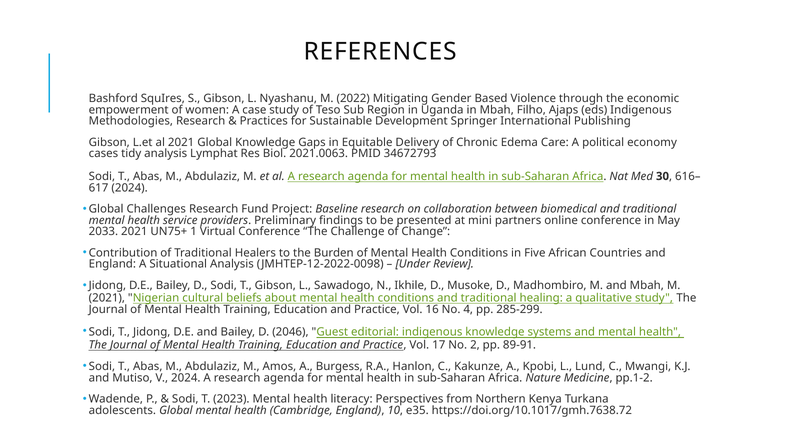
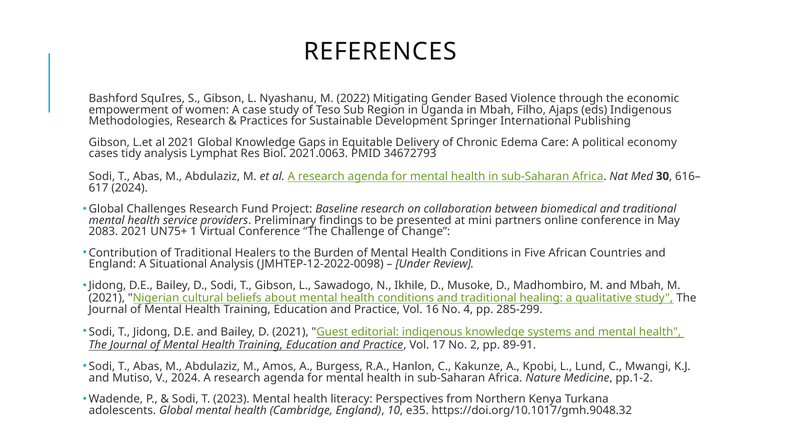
2033: 2033 -> 2083 (103, 232)
D 2046: 2046 -> 2021 (290, 332)
https://doi.org/10.1017/gmh.7638.72: https://doi.org/10.1017/gmh.7638.72 -> https://doi.org/10.1017/gmh.9048.32 (532, 411)
